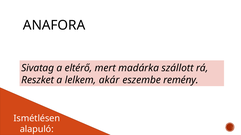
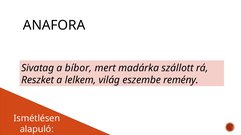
eltérő: eltérő -> bíbor (78, 68)
akár: akár -> világ (109, 80)
